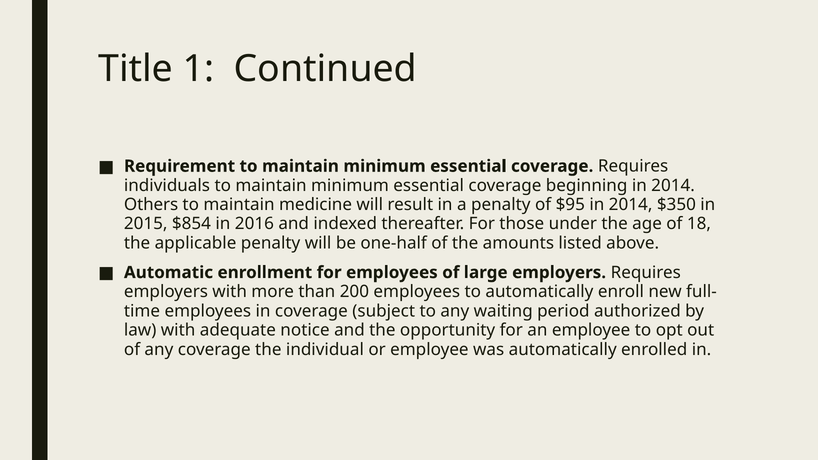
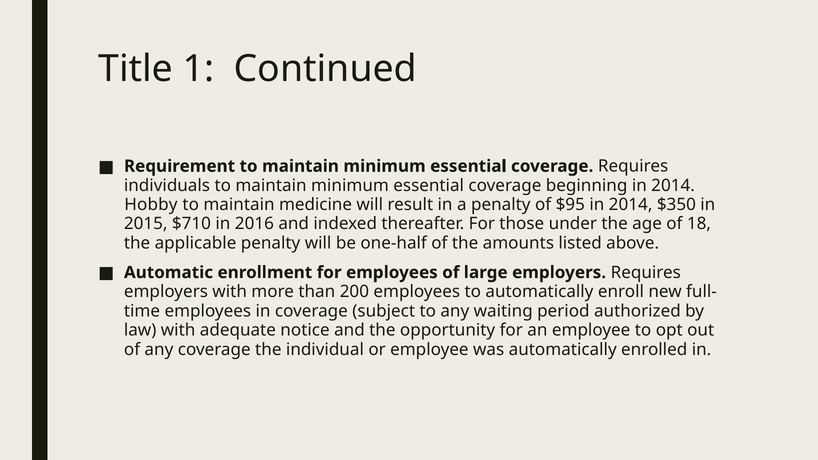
Others: Others -> Hobby (151, 205)
$854: $854 -> $710 (191, 224)
